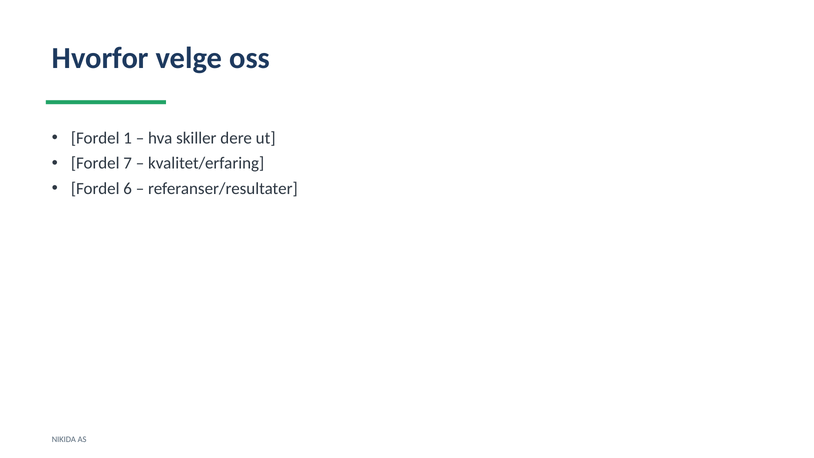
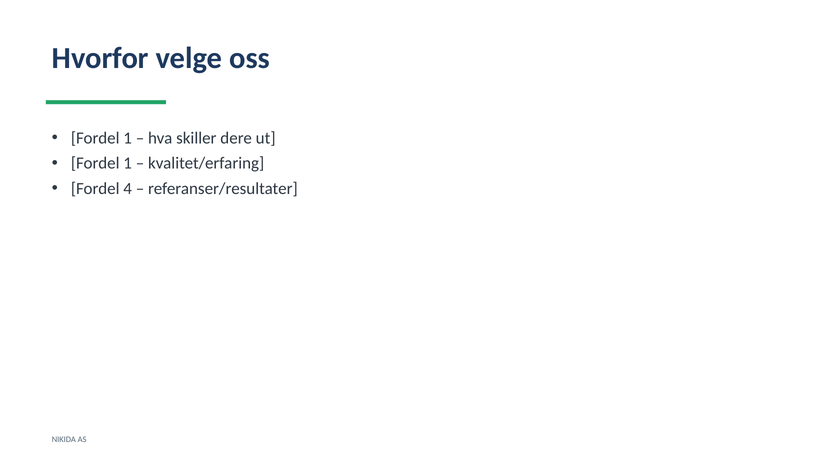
7: 7 -> 1 (128, 163)
6: 6 -> 4 (128, 189)
